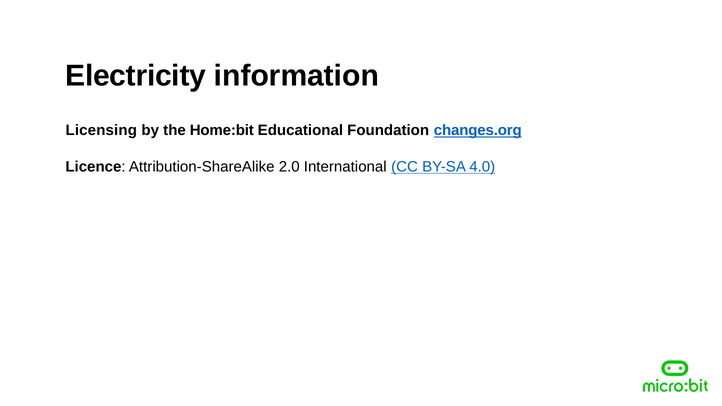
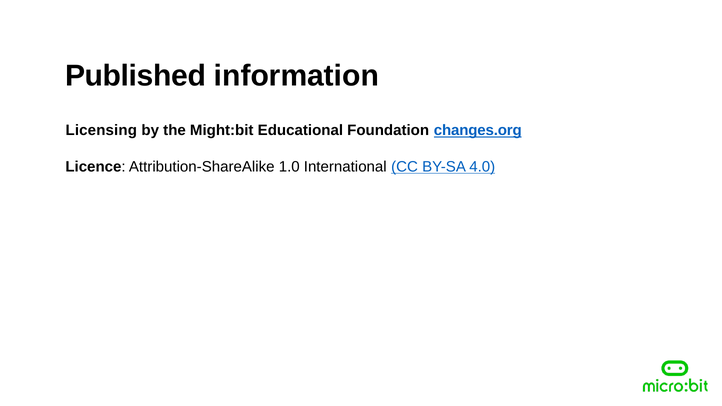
Electricity: Electricity -> Published (136, 76)
Home:bit: Home:bit -> Might:bit (222, 131)
2.0: 2.0 -> 1.0 (289, 167)
